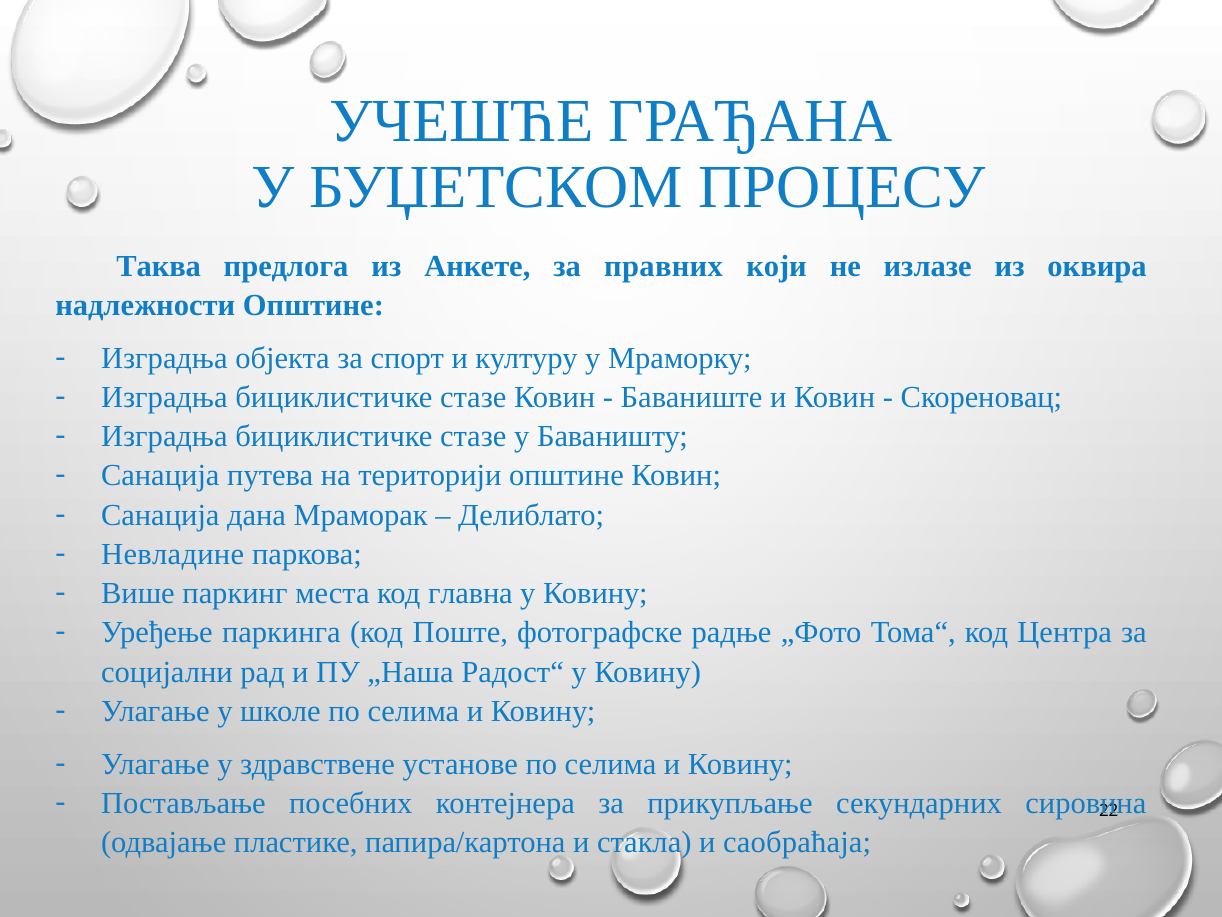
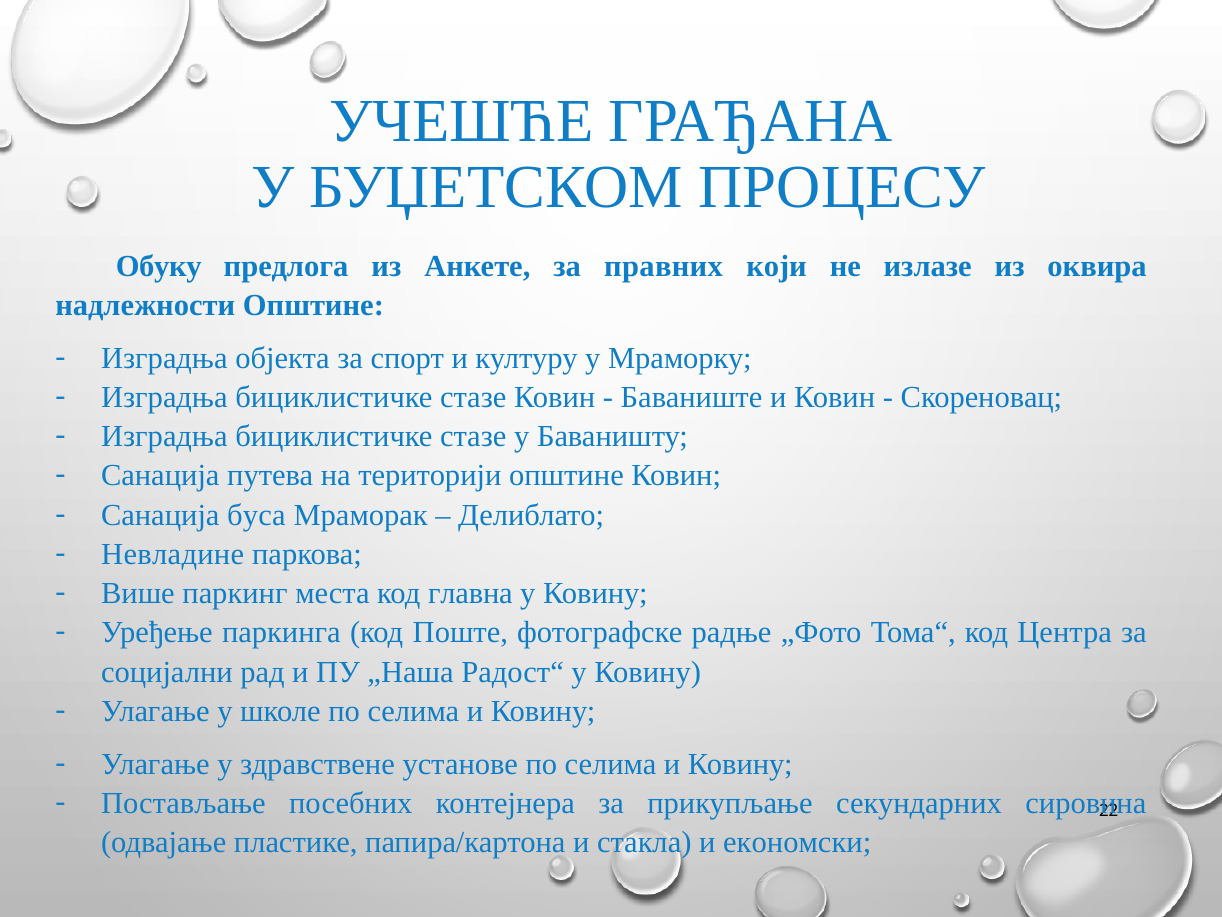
Таква: Таква -> Обуку (159, 266)
дана: дана -> буса (256, 515)
саобраћаја: саобраћаја -> економски (797, 842)
